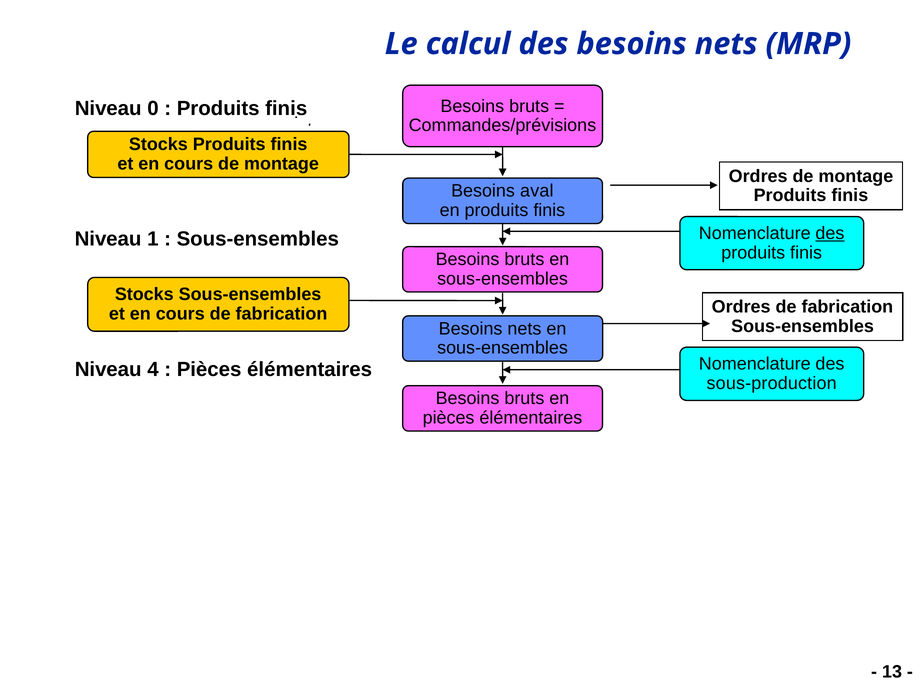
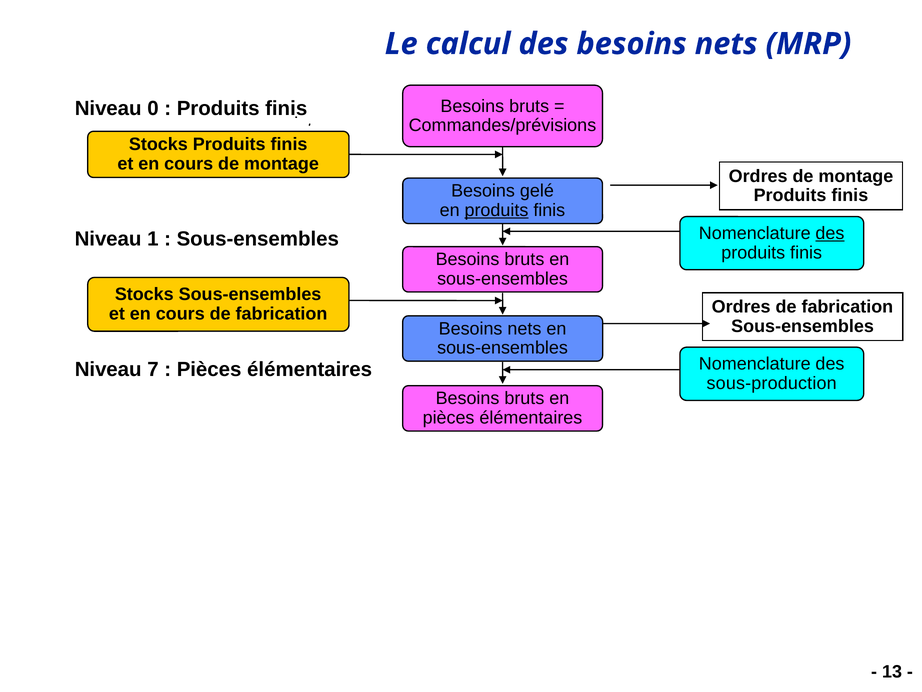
aval: aval -> gelé (537, 191)
produits underline: none -> present (496, 210)
4: 4 -> 7 (153, 369)
